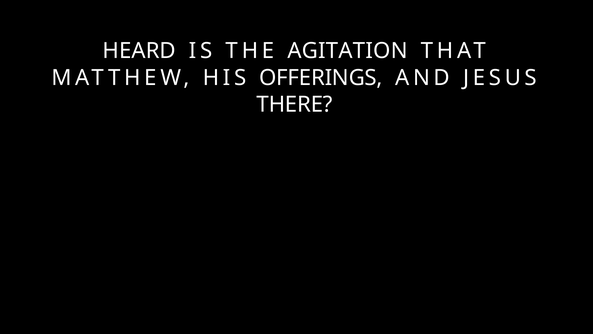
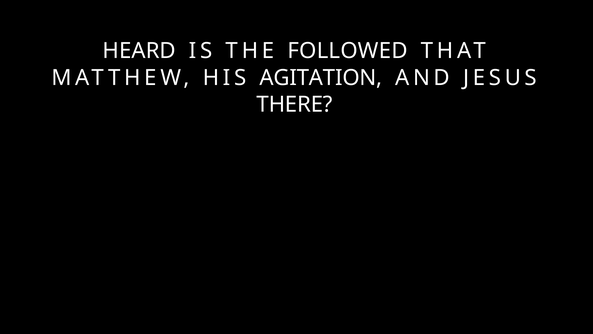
AGITATION: AGITATION -> FOLLOWED (347, 51)
OFFERINGS: OFFERINGS -> AGITATION (321, 78)
